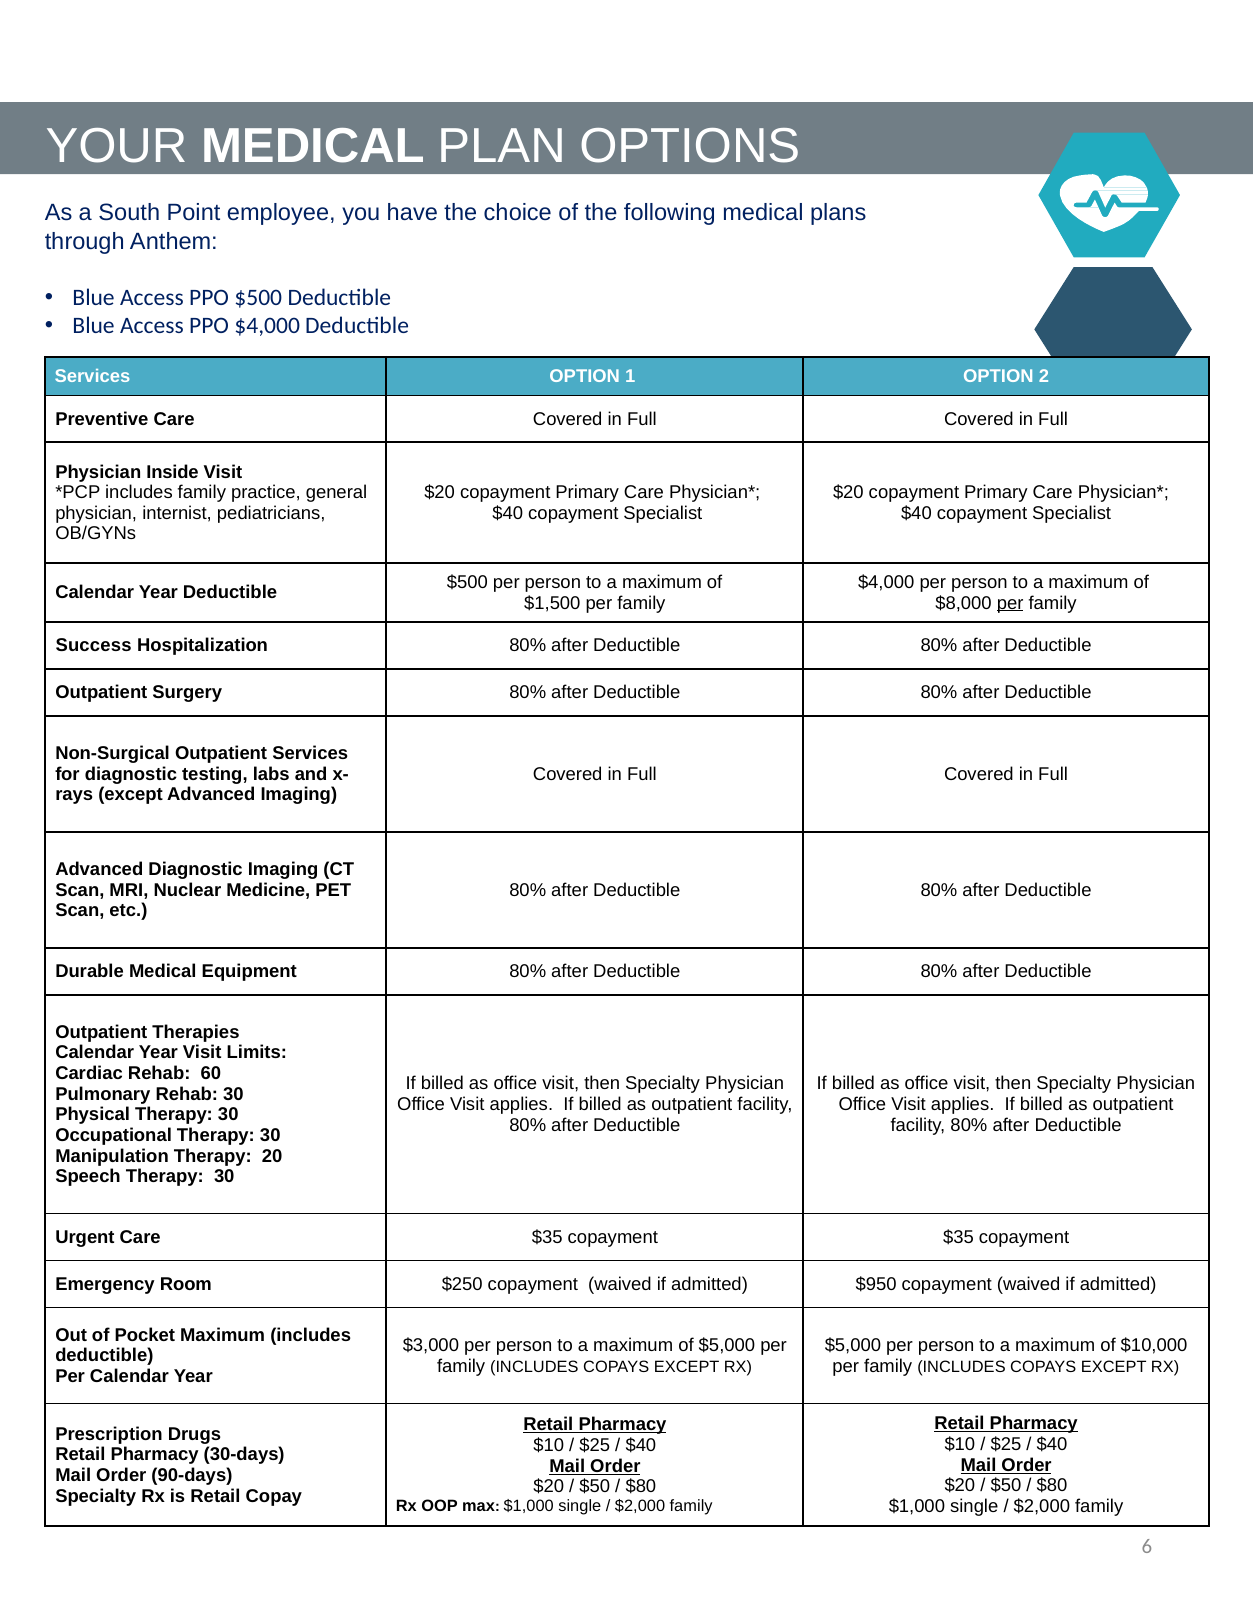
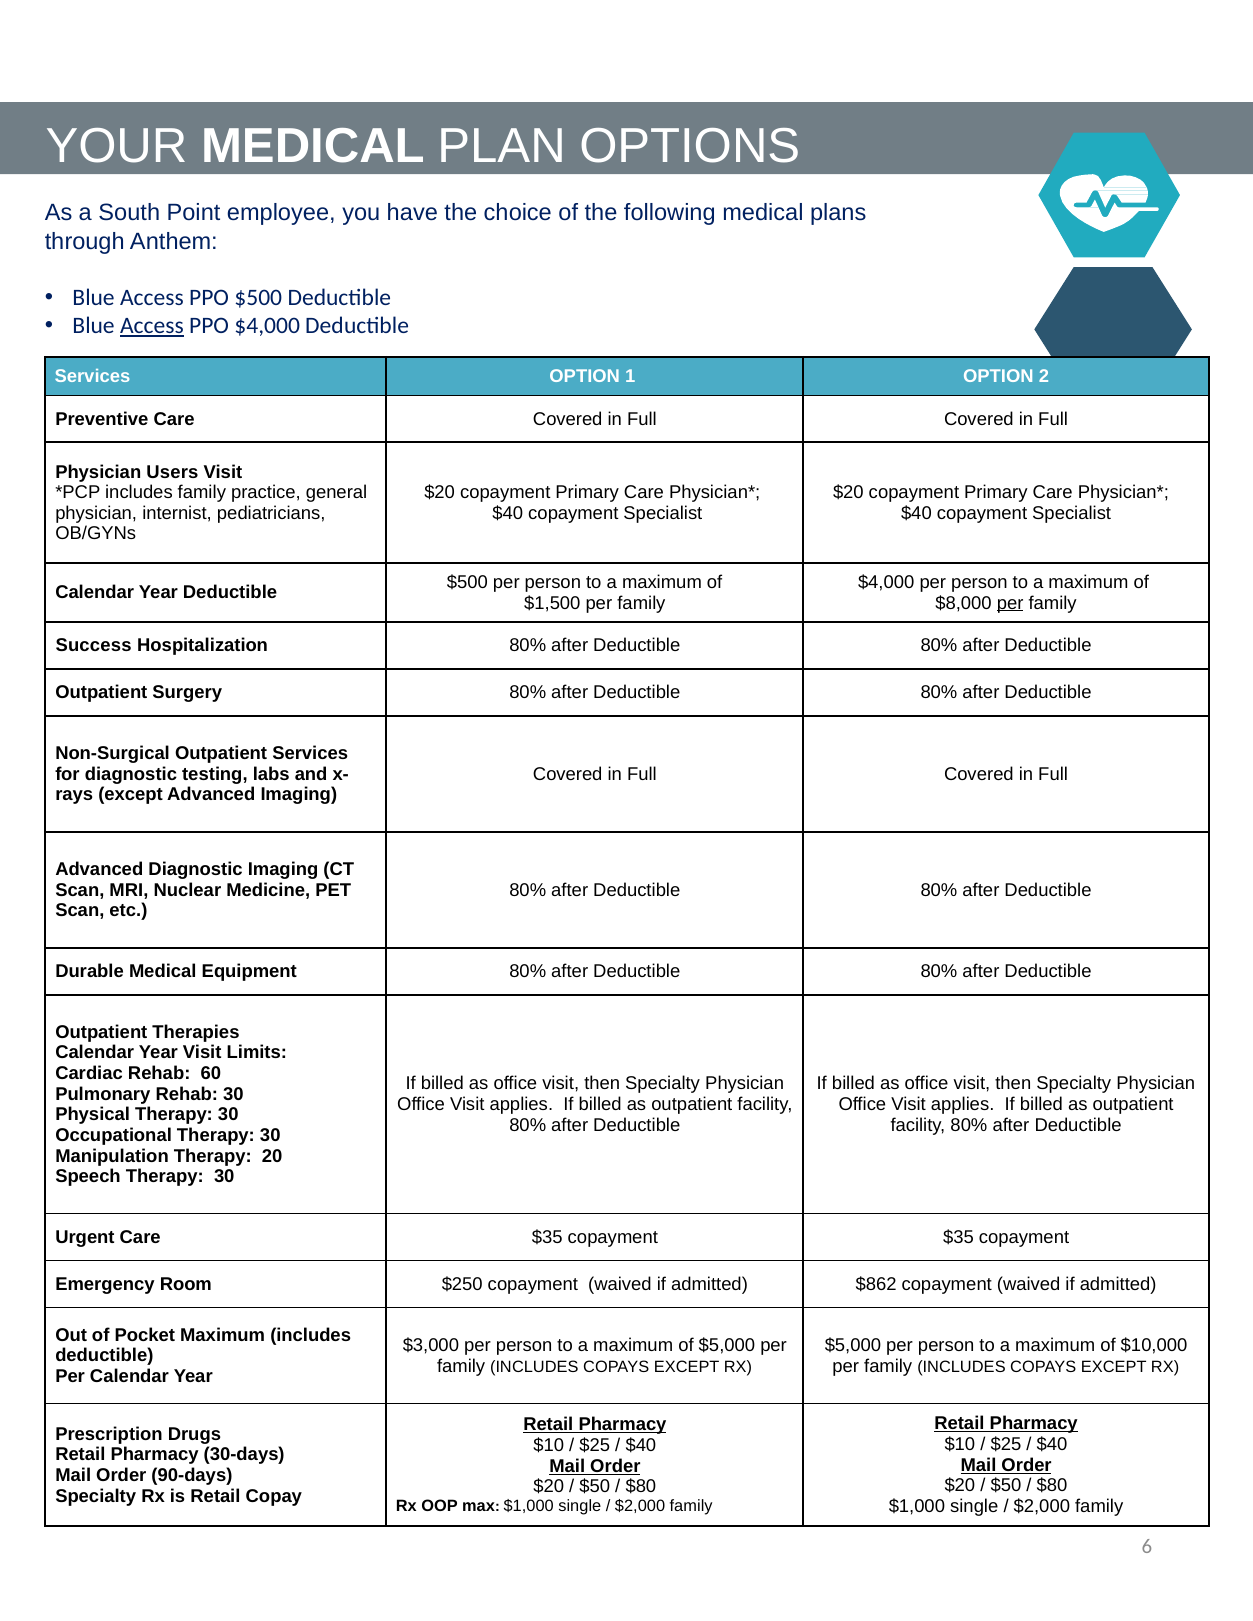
Access underline: none -> present (152, 326)
Inside: Inside -> Users (172, 472)
$950: $950 -> $862 (876, 1285)
